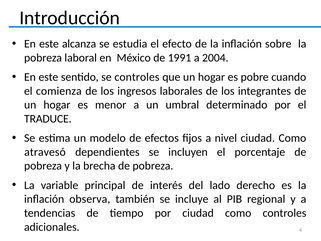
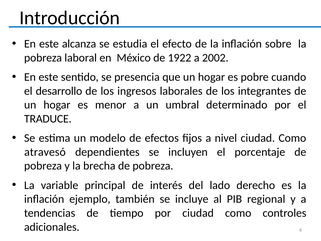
1991: 1991 -> 1922 (180, 58)
2004: 2004 -> 2002 (215, 58)
se controles: controles -> presencia (137, 77)
comienza: comienza -> desarrollo (59, 91)
observa: observa -> ejemplo (90, 199)
